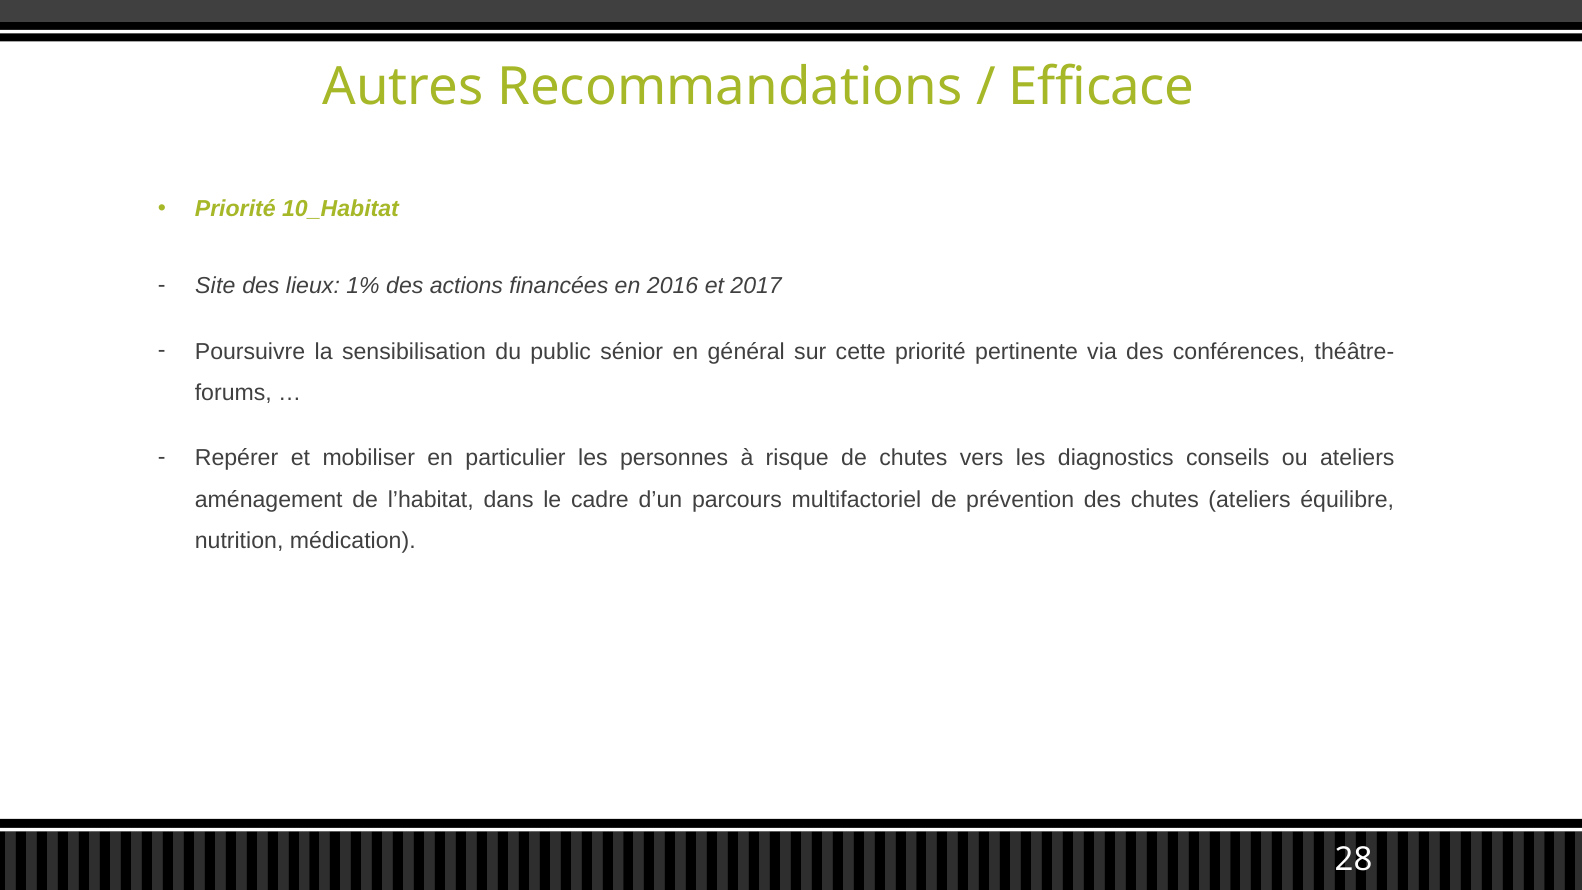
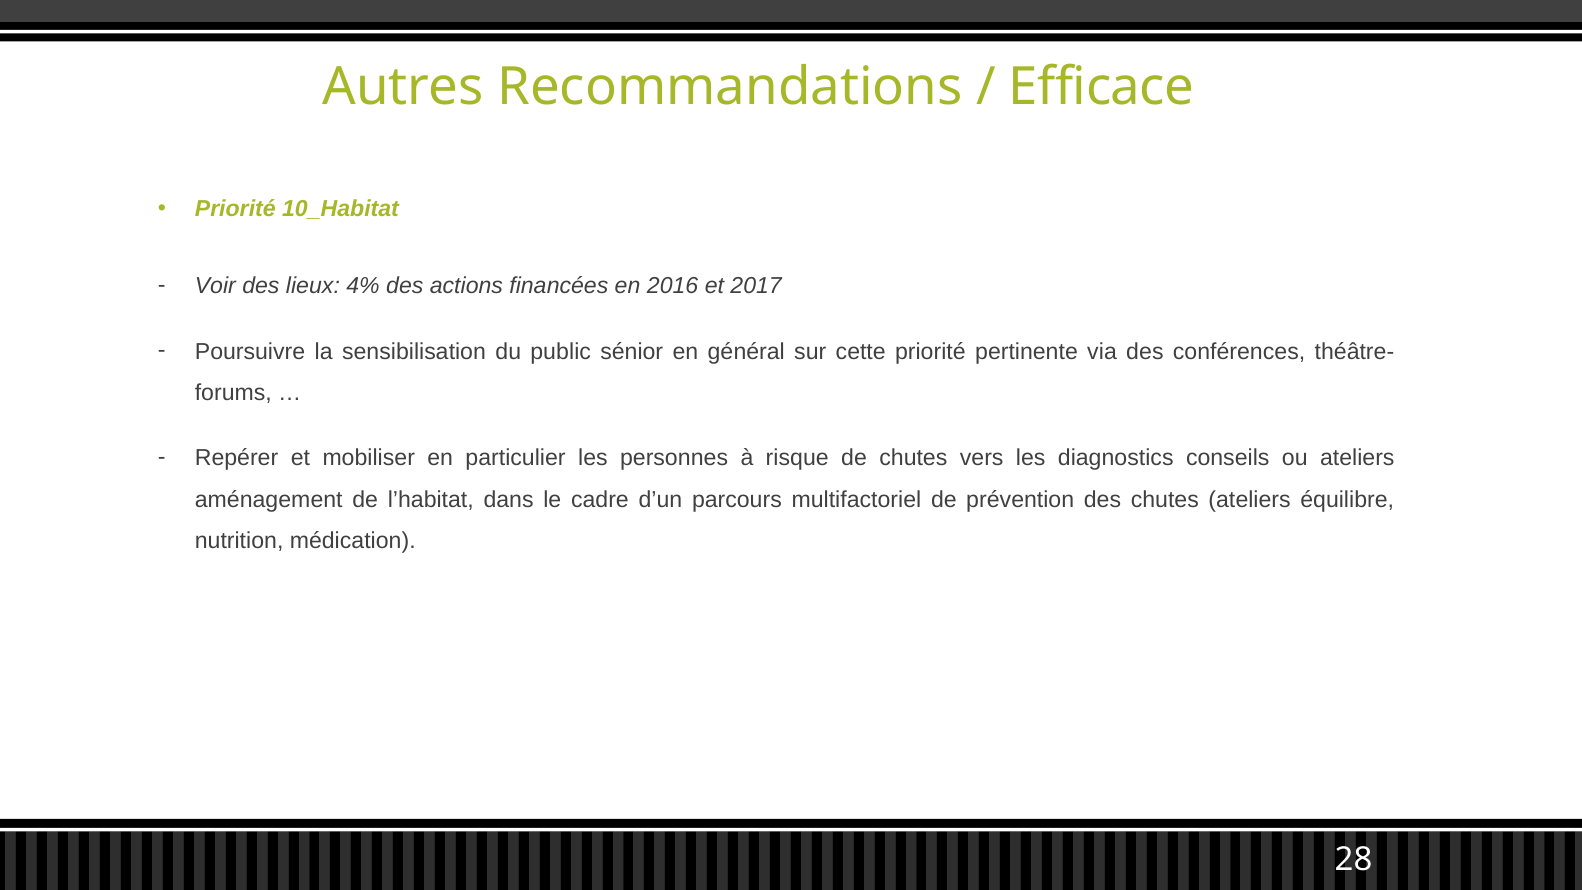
Site: Site -> Voir (215, 286)
1%: 1% -> 4% (363, 286)
